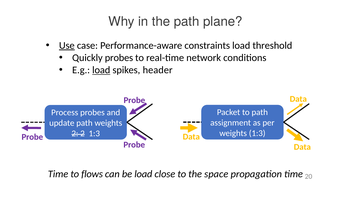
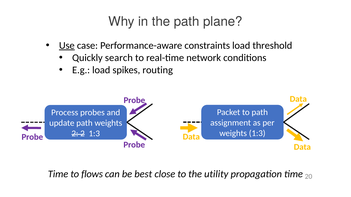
Quickly probes: probes -> search (119, 58)
load underline: present -> none (101, 70)
header: header -> routing (158, 70)
be load: load -> best (143, 174)
space: space -> utility (216, 174)
